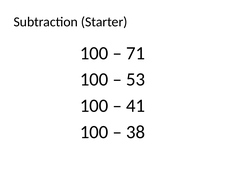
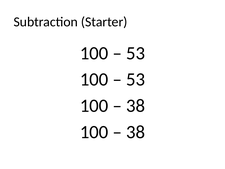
71: 71 -> 53 (136, 53)
41: 41 -> 38 (136, 106)
